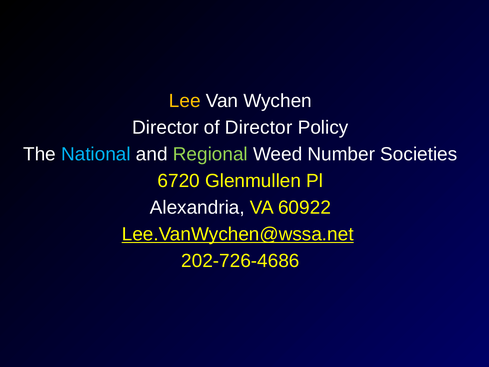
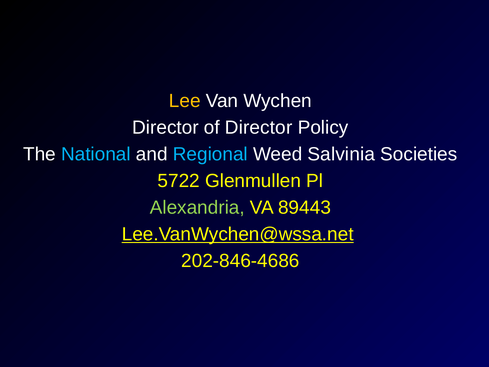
Regional colour: light green -> light blue (210, 154)
Number: Number -> Salvinia (341, 154)
6720: 6720 -> 5722 (179, 181)
Alexandria colour: white -> light green (197, 207)
60922: 60922 -> 89443 (304, 207)
202-726-4686: 202-726-4686 -> 202-846-4686 (240, 261)
